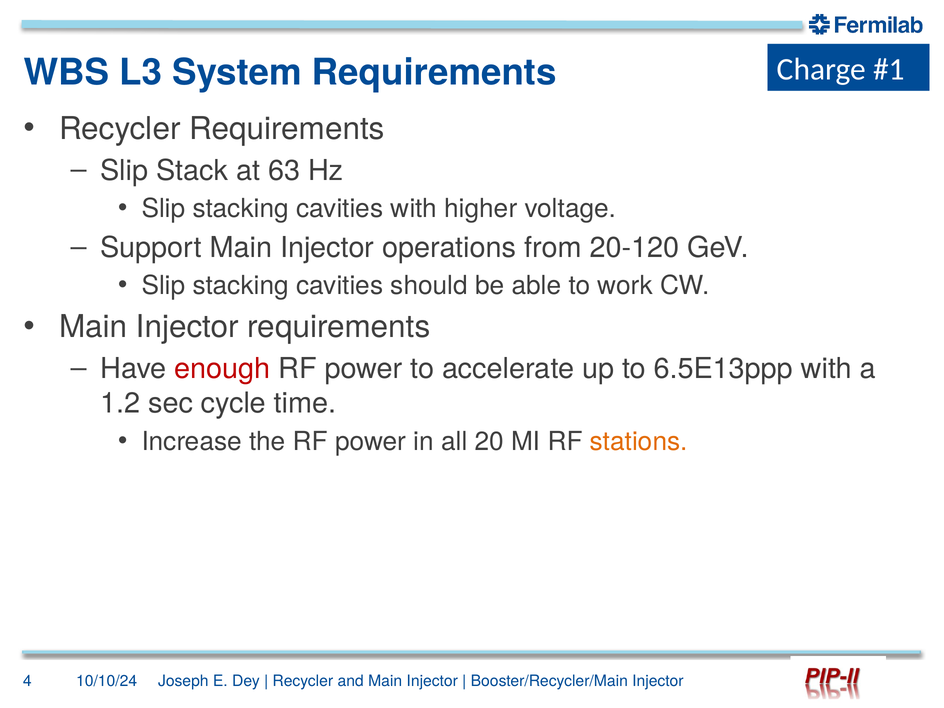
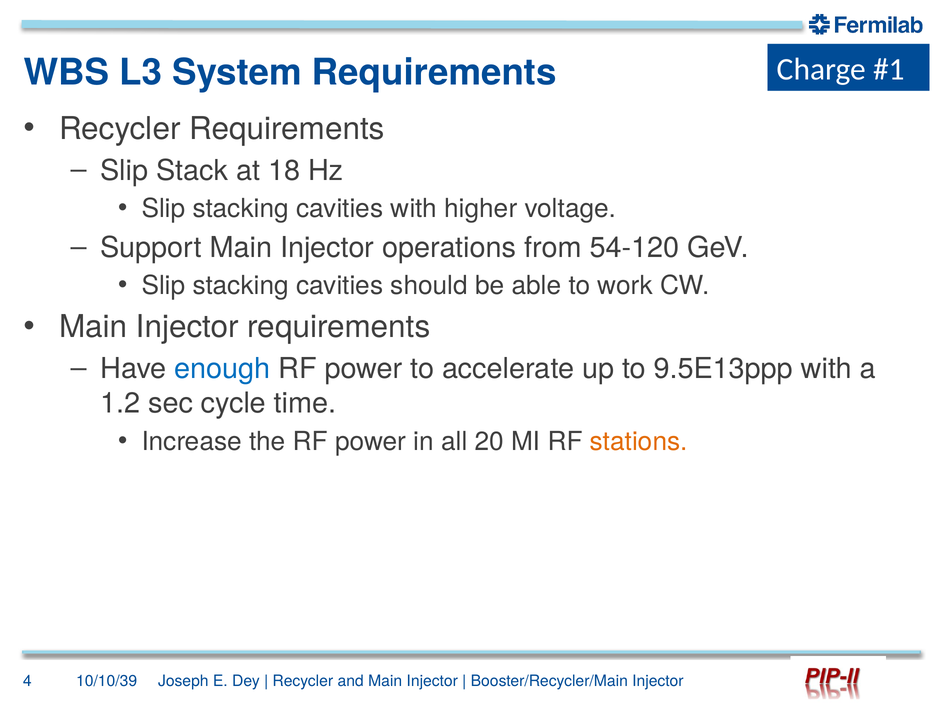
63: 63 -> 18 (284, 171)
20-120: 20-120 -> 54-120 (635, 248)
enough colour: red -> blue (222, 369)
6.5E13ppp: 6.5E13ppp -> 9.5E13ppp (723, 369)
10/10/24: 10/10/24 -> 10/10/39 (107, 681)
